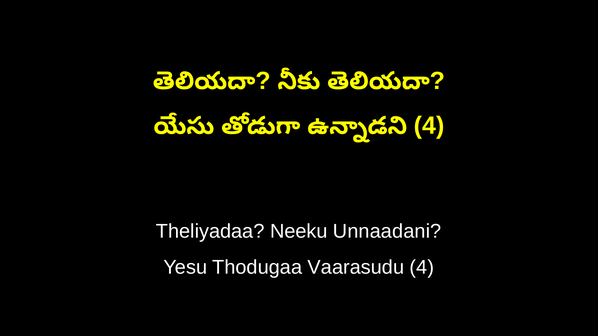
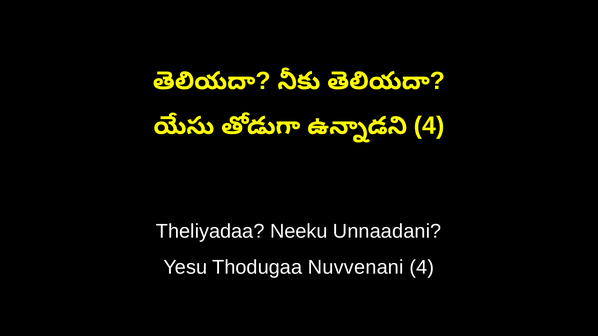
Vaarasudu: Vaarasudu -> Nuvvenani (356, 267)
